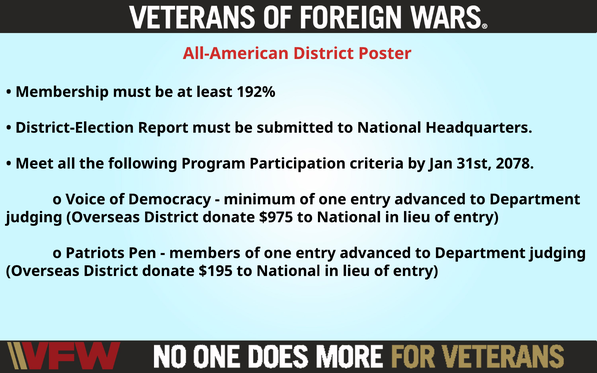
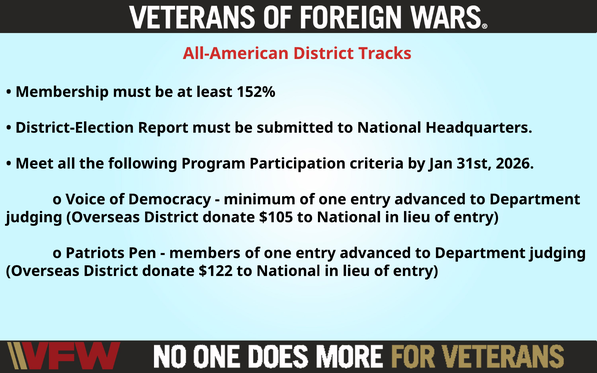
Poster: Poster -> Tracks (385, 54)
192%: 192% -> 152% (256, 92)
2078: 2078 -> 2026 (515, 164)
$975: $975 -> $105 (276, 217)
$195: $195 -> $122 (216, 271)
